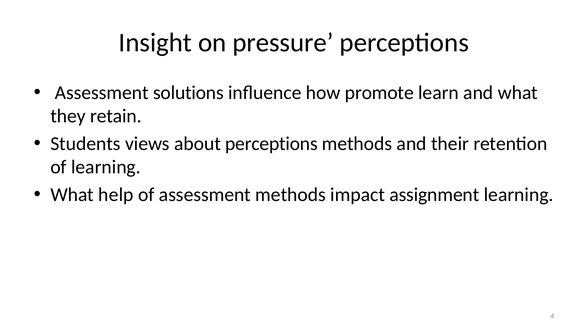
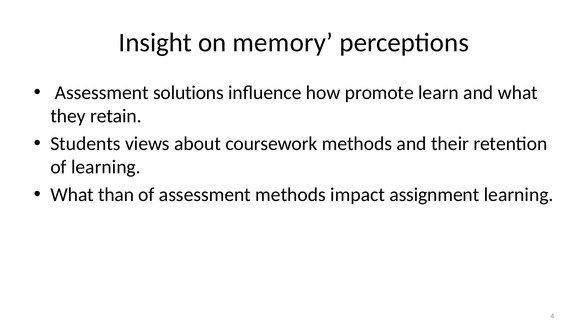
pressure: pressure -> memory (283, 43)
about perceptions: perceptions -> coursework (271, 143)
help: help -> than (116, 194)
